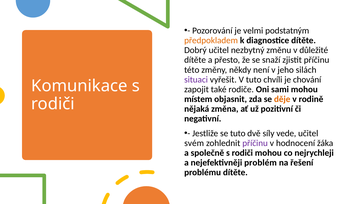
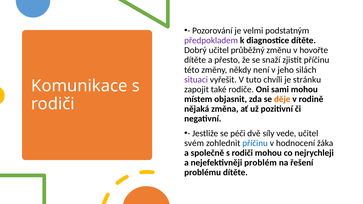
předpokladem colour: orange -> purple (211, 40)
nezbytný: nezbytný -> průběžný (248, 50)
důležité: důležité -> hovořte (314, 50)
chování: chování -> stránku (307, 80)
se tuto: tuto -> péči (238, 133)
příčinu colour: purple -> blue (255, 143)
